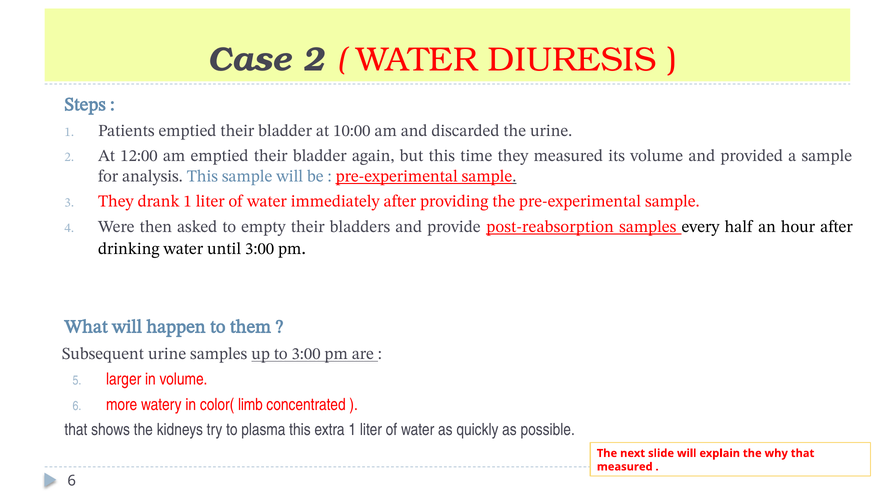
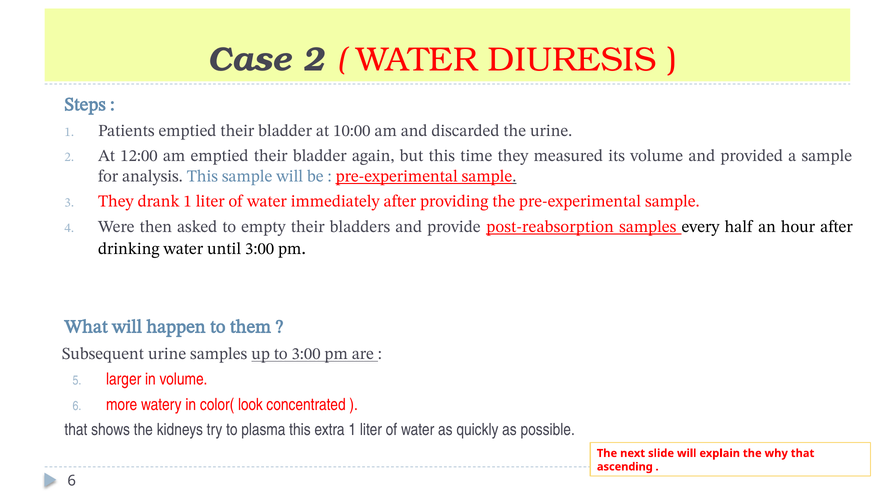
limb: limb -> look (250, 404)
measured: measured -> ascending (625, 466)
